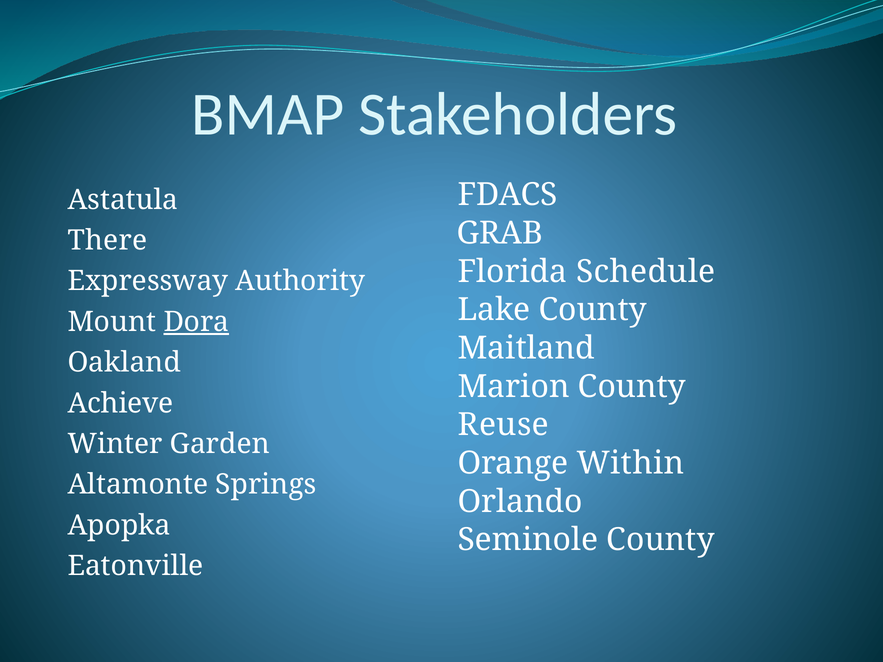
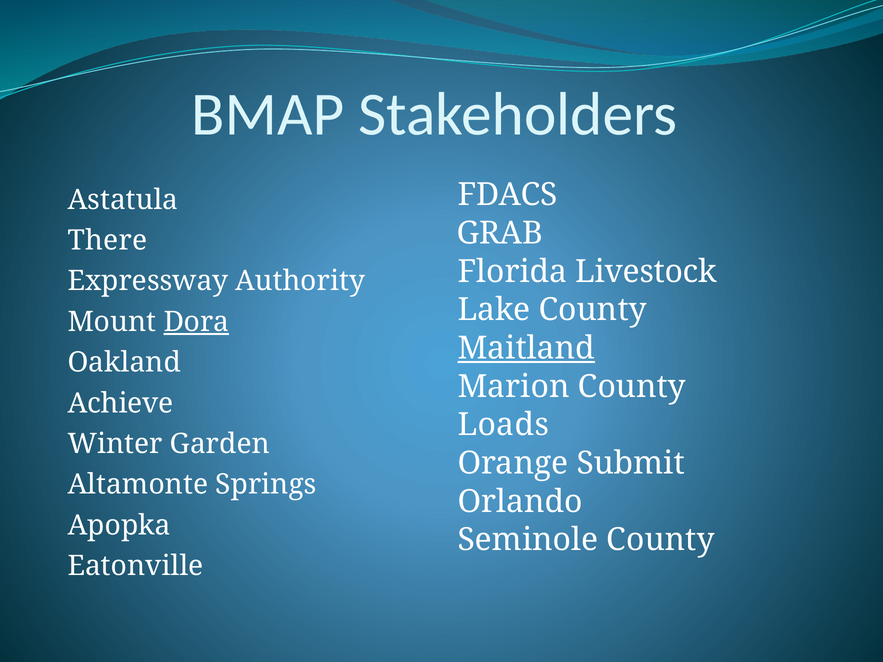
Schedule: Schedule -> Livestock (646, 272)
Maitland underline: none -> present (526, 348)
Reuse: Reuse -> Loads (503, 425)
Within: Within -> Submit (631, 463)
